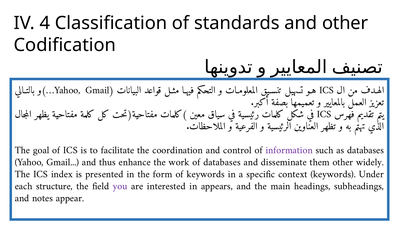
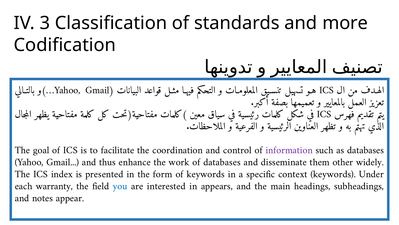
4: 4 -> 3 (45, 23)
and other: other -> more (345, 23)
structure: structure -> warranty (54, 186)
you colour: purple -> blue (120, 186)
